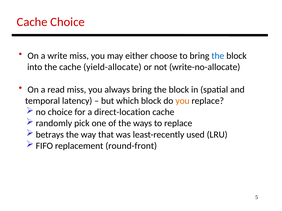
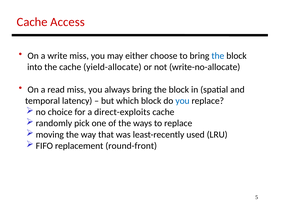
Cache Choice: Choice -> Access (68, 22)
you colour: orange -> blue (182, 101)
direct-location: direct-location -> direct-exploits (122, 112)
betrays: betrays -> moving (50, 135)
